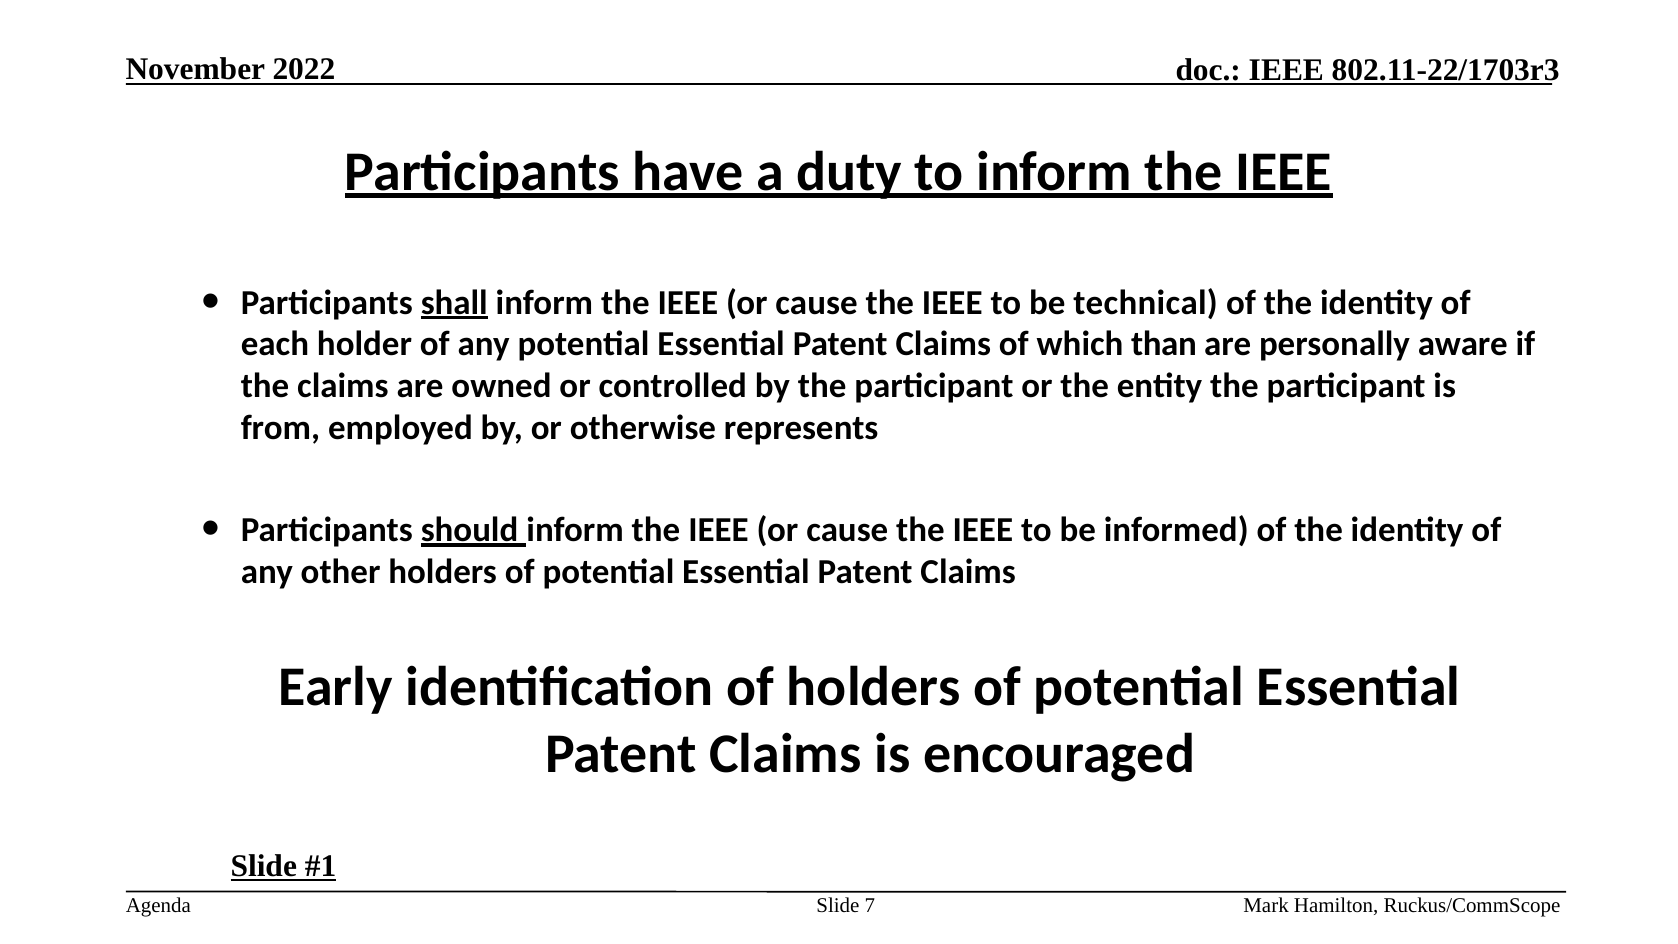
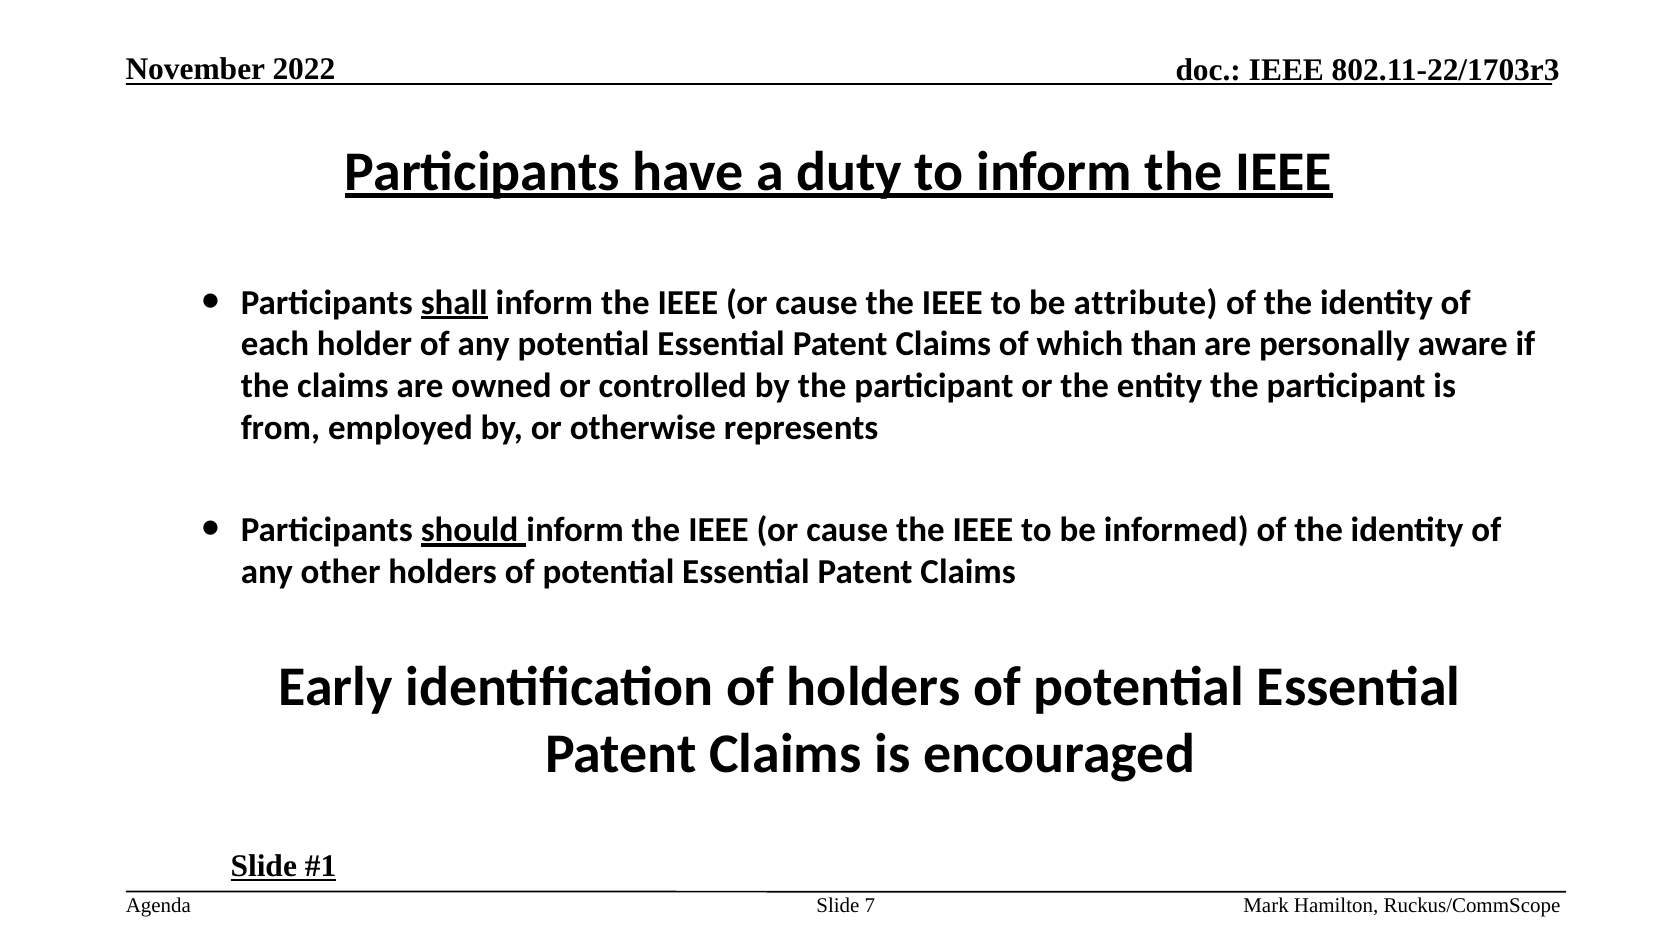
technical: technical -> attribute (1146, 302)
